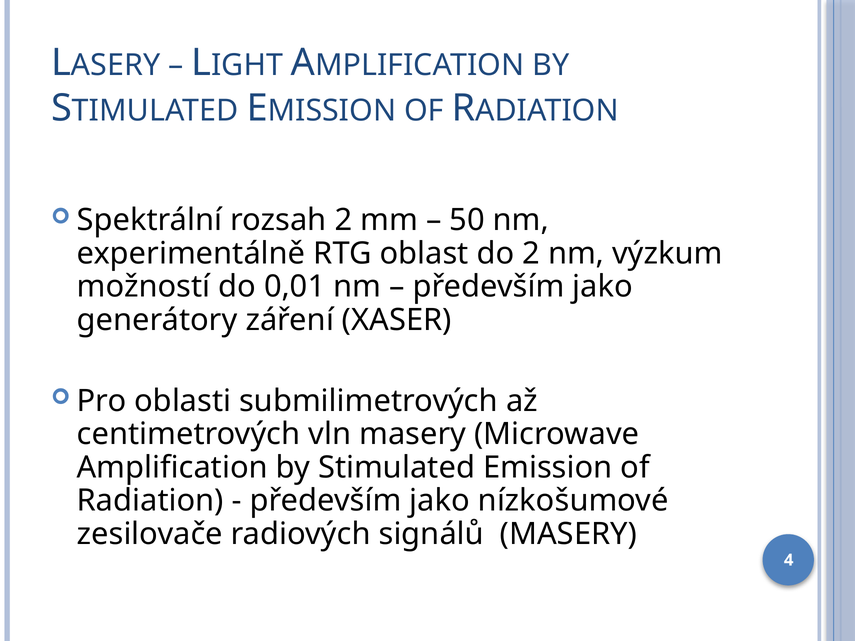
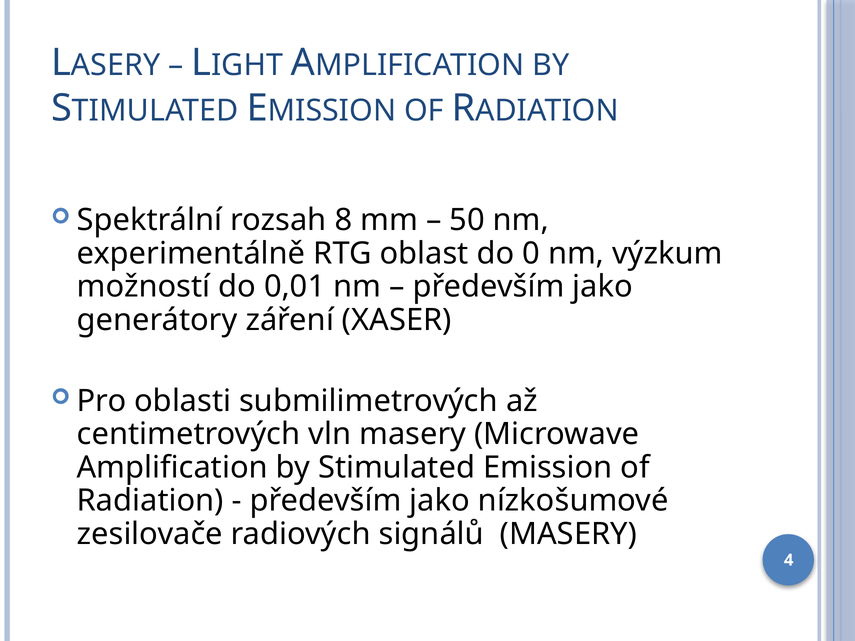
rozsah 2: 2 -> 8 (343, 220)
do 2: 2 -> 0 (531, 253)
